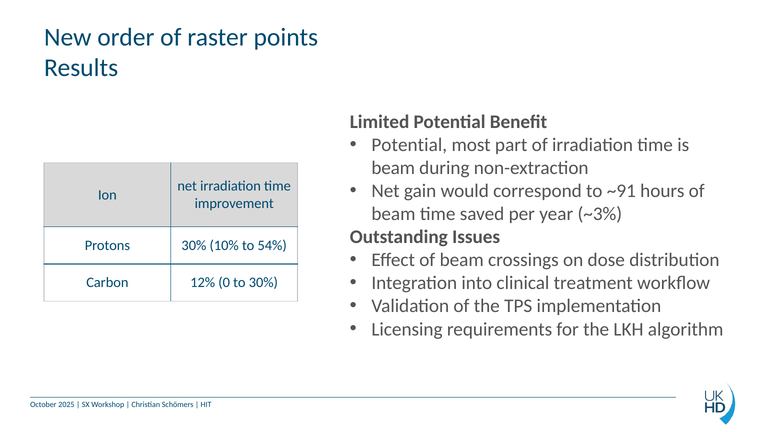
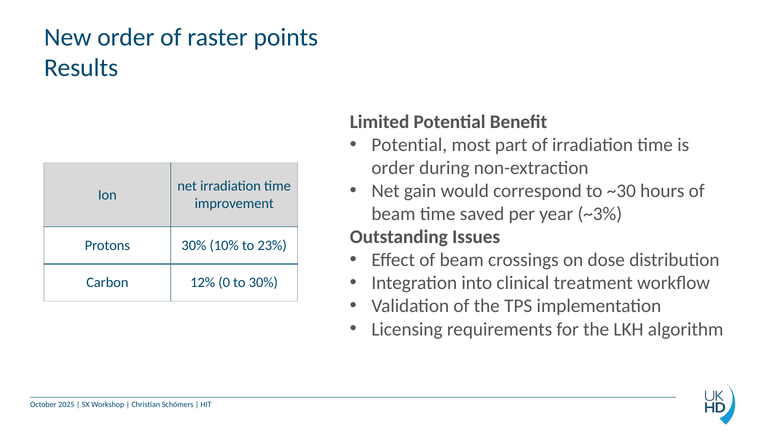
beam: beam -> order (393, 168)
~91: ~91 -> ~30 (621, 191)
54%: 54% -> 23% (272, 246)
